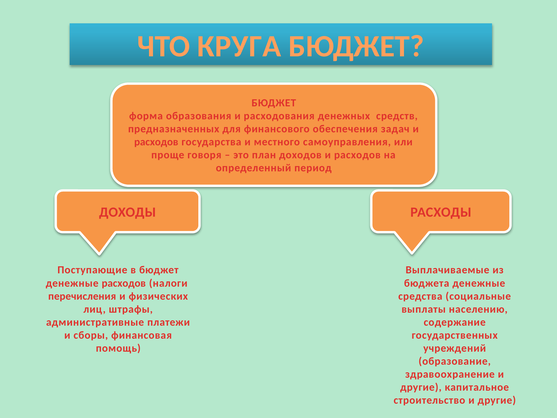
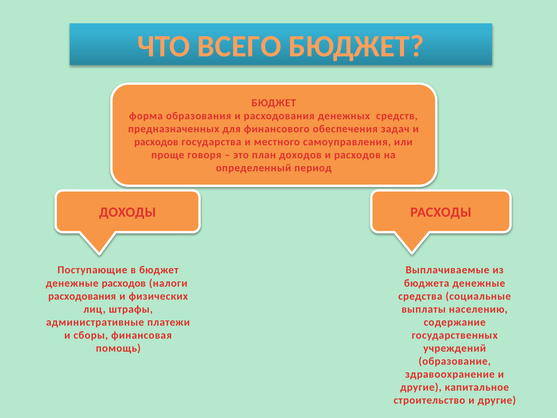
КРУГА: КРУГА -> ВСЕГО (239, 46)
перечисления: перечисления -> расходования (82, 296)
